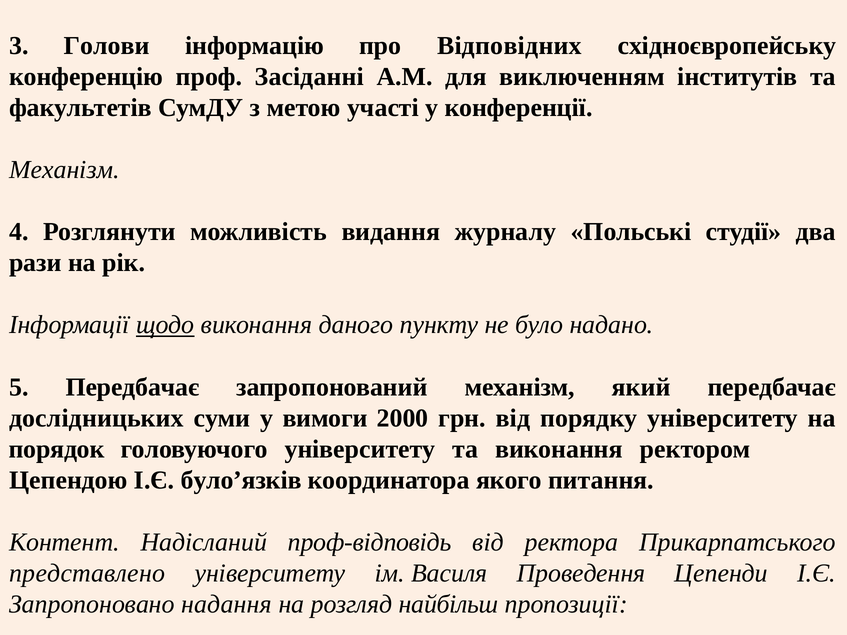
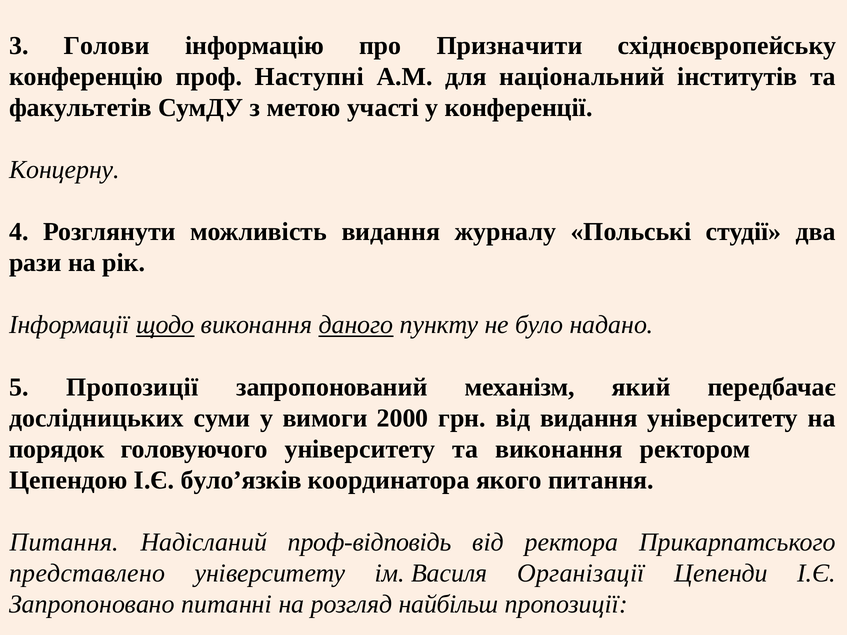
Відповідних: Відповідних -> Призначити (510, 46)
Засіданні: Засіданні -> Наступні (309, 77)
виключенням: виключенням -> національний (582, 77)
Механізм: Механізм -> Концерну (64, 170)
даного underline: none -> present (356, 325)
5 Передбачає: Передбачає -> Пропозиції (132, 387)
від порядку: порядку -> видання (589, 418)
Контент: Контент -> Питання (64, 542)
Проведення: Проведення -> Організації (581, 573)
надання: надання -> питанні (227, 604)
